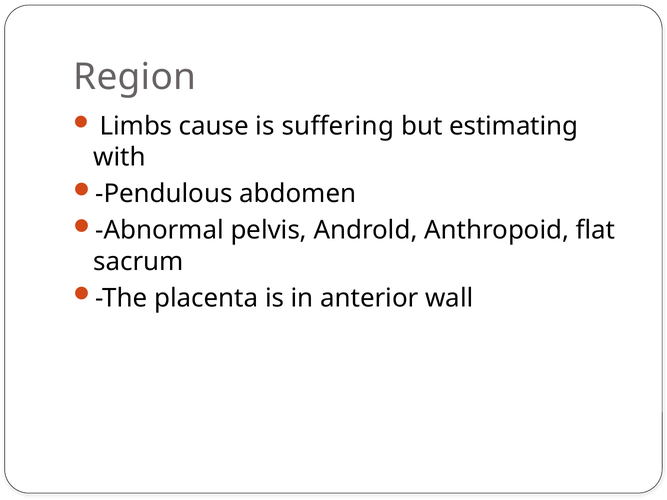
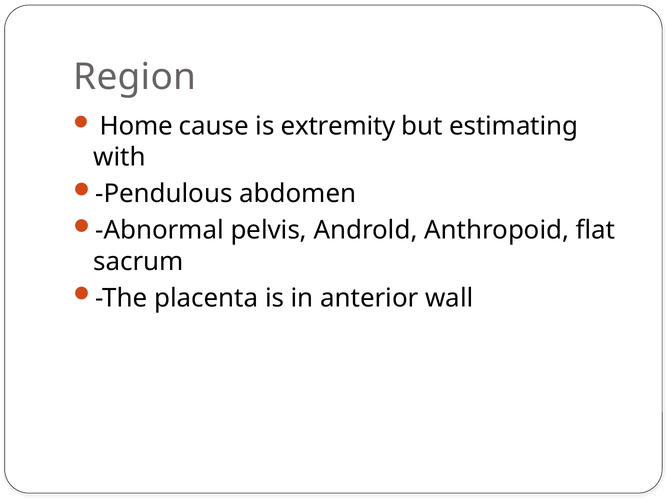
Limbs: Limbs -> Home (136, 126)
suffering: suffering -> extremity (338, 126)
